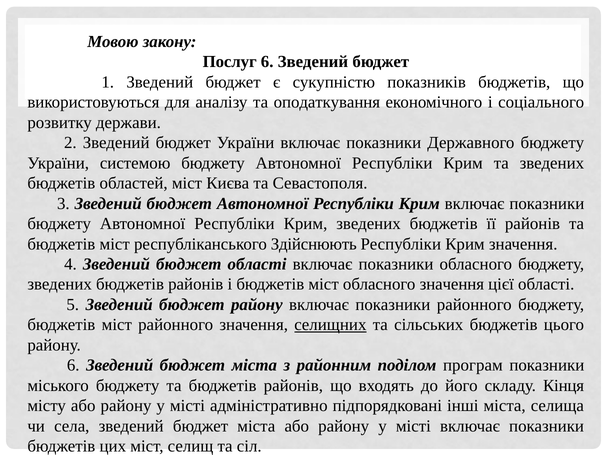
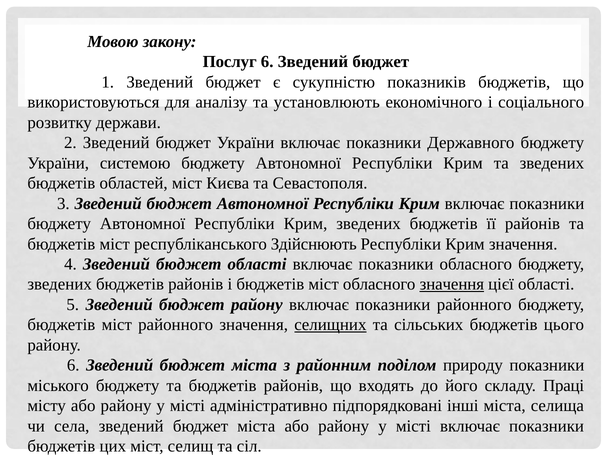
оподаткування: оподаткування -> установлюють (327, 102)
значення underline: none -> present (452, 285)
програм: програм -> природу (473, 366)
Кінця: Кінця -> Праці (564, 386)
